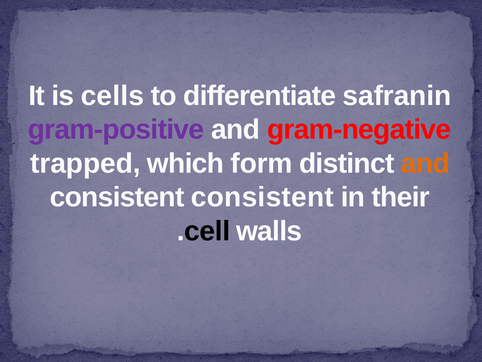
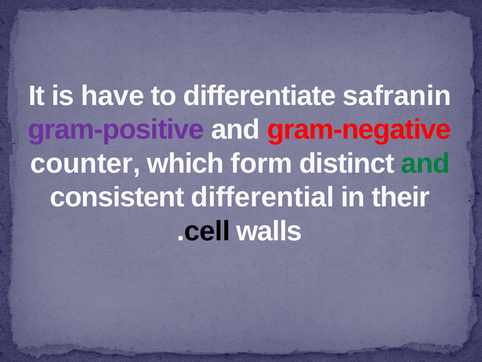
cells: cells -> have (113, 96)
trapped: trapped -> counter (85, 163)
and colour: orange -> green (425, 163)
consistent consistent: consistent -> differential (263, 197)
